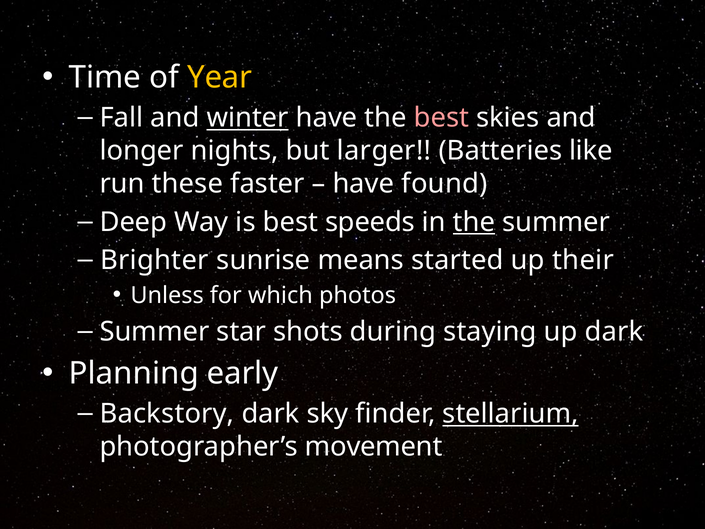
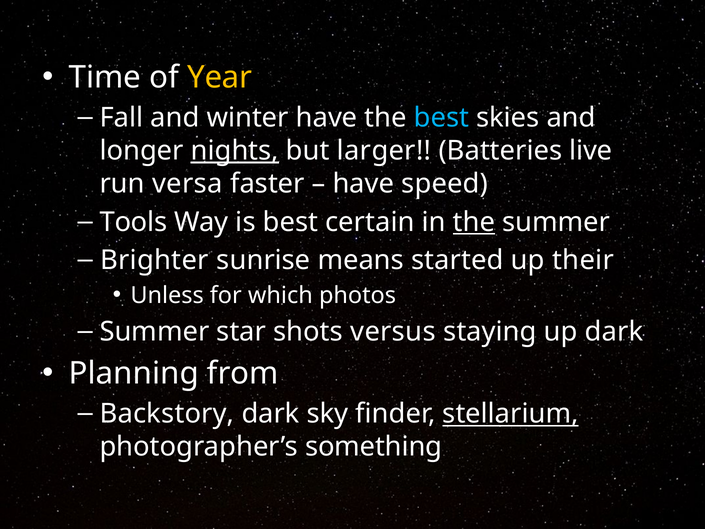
winter underline: present -> none (248, 118)
best colour: pink -> light blue (441, 118)
nights underline: none -> present (235, 151)
like: like -> live (591, 151)
these: these -> versa (187, 184)
found: found -> speed (445, 184)
Deep: Deep -> Tools (133, 222)
speeds: speeds -> certain (370, 222)
during: during -> versus (393, 331)
early: early -> from (243, 373)
movement: movement -> something (374, 446)
